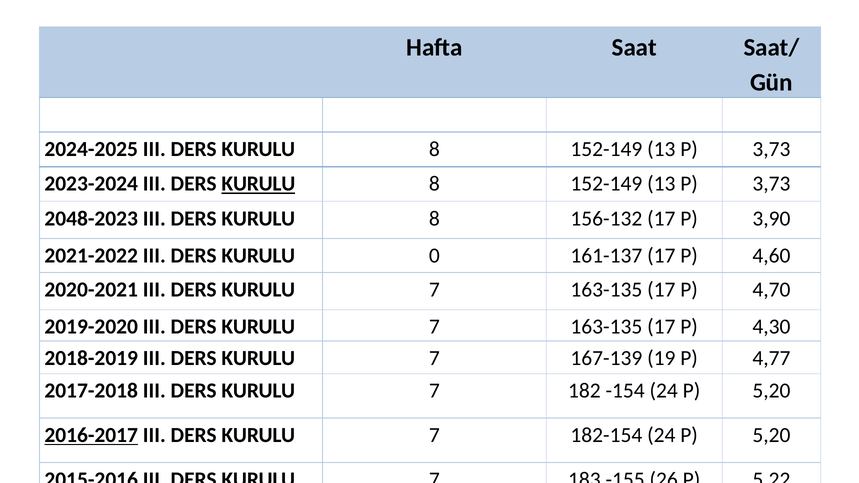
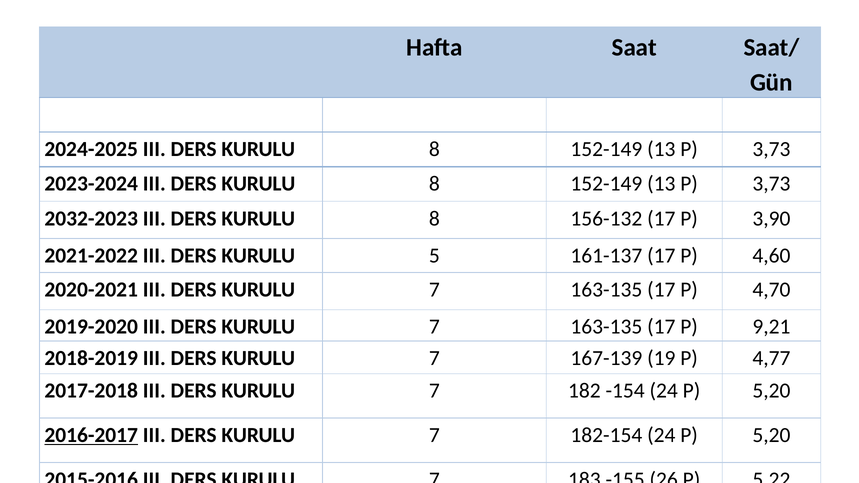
KURULU underline: present -> none (258, 184)
2048-2023: 2048-2023 -> 2032-2023 (91, 219)
0: 0 -> 5 (434, 256)
4,30: 4,30 -> 9,21 (771, 327)
